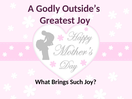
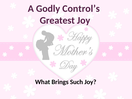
Outside’s: Outside’s -> Control’s (81, 9)
